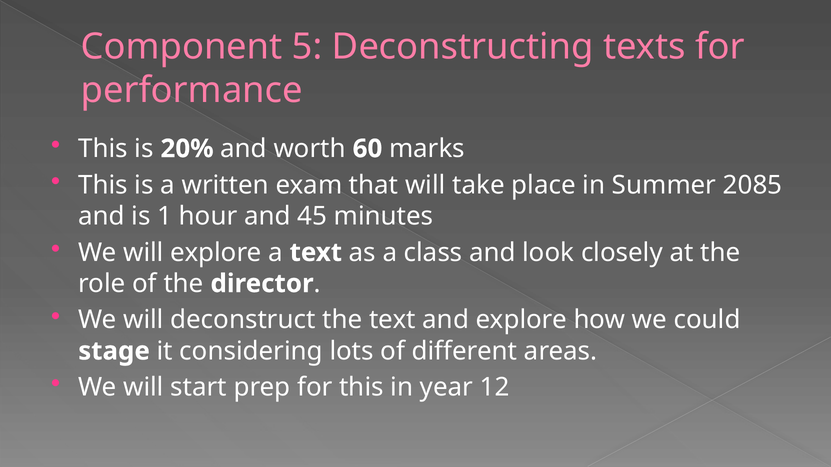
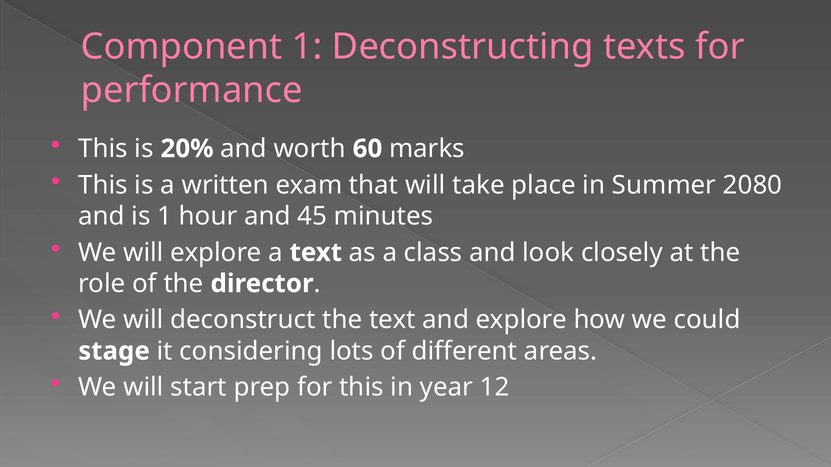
Component 5: 5 -> 1 (307, 47)
2085: 2085 -> 2080 (753, 185)
